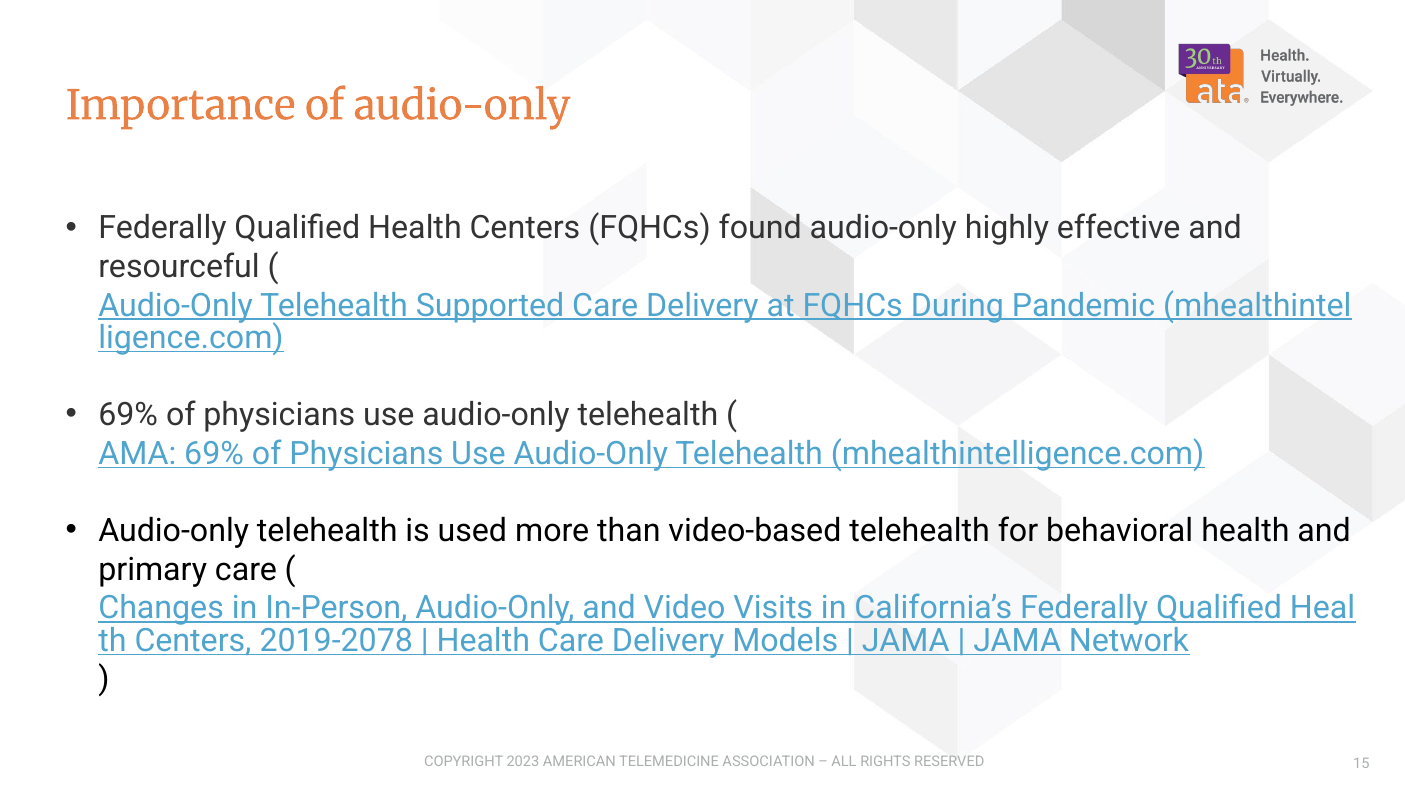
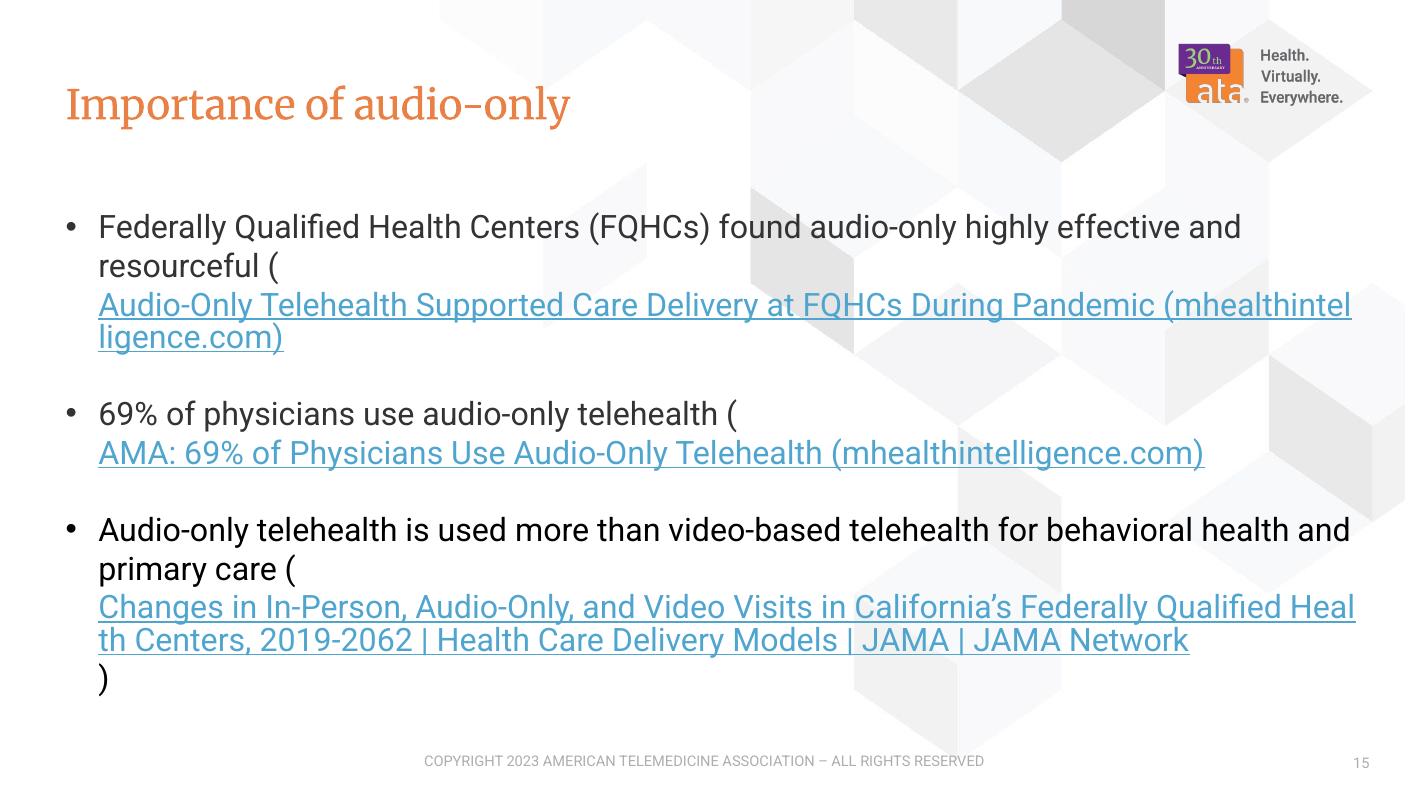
2019-2078: 2019-2078 -> 2019-2062 (336, 640)
